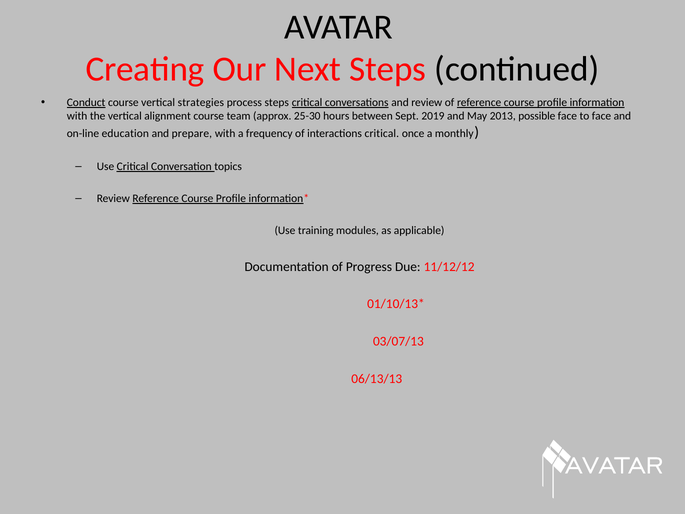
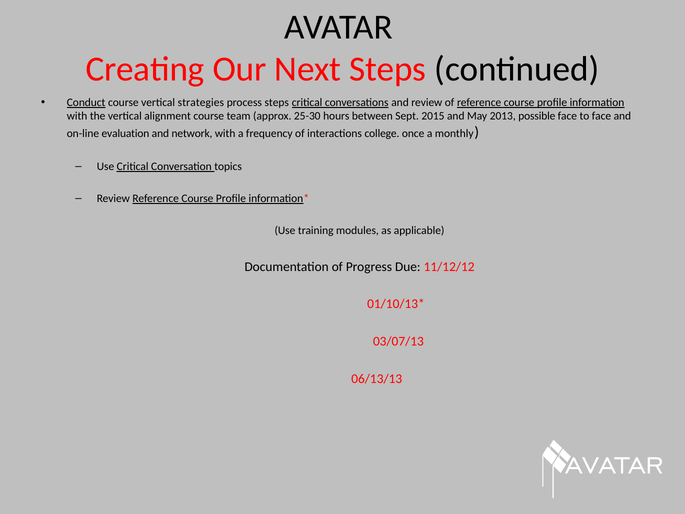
2019: 2019 -> 2015 (433, 116)
education: education -> evaluation (125, 134)
prepare: prepare -> network (192, 134)
interactions critical: critical -> college (382, 134)
